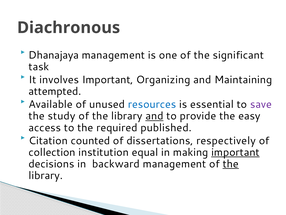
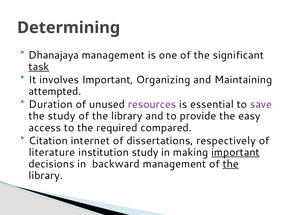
Diachronous: Diachronous -> Determining (69, 28)
task underline: none -> present (39, 67)
Available: Available -> Duration (51, 104)
resources colour: blue -> purple (152, 104)
and underline: present -> none (154, 116)
published: published -> compared (166, 127)
counted: counted -> internet (90, 140)
collection: collection -> literature (52, 152)
institution equal: equal -> study (145, 152)
